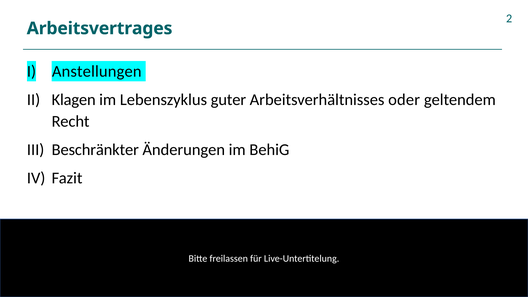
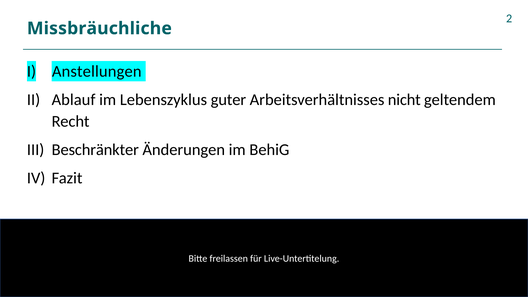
Arbeitsvertrages: Arbeitsvertrages -> Missbräuchliche (99, 28)
Klagen: Klagen -> Ablauf (74, 100)
oder: oder -> nicht (404, 100)
